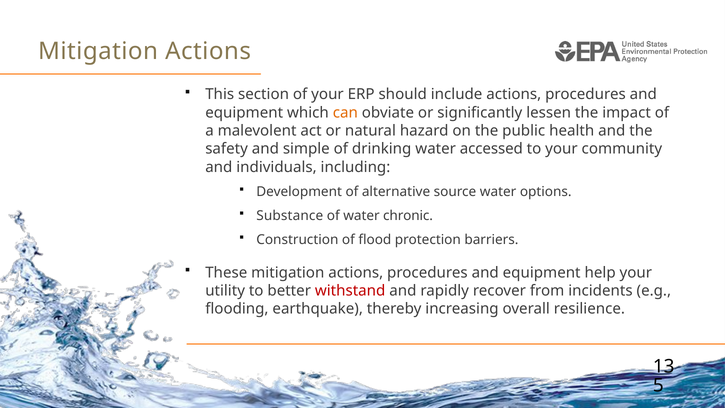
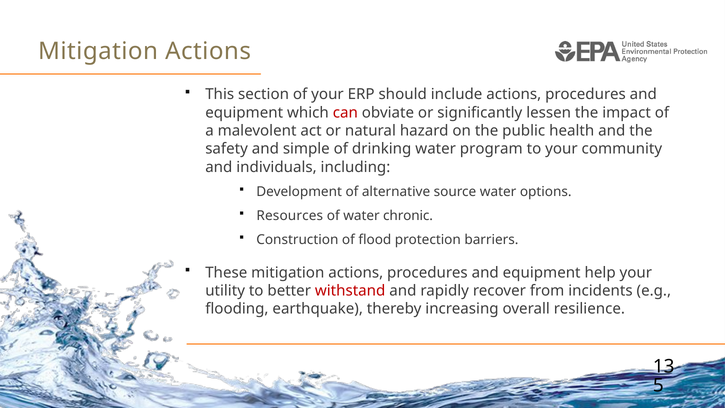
can colour: orange -> red (345, 113)
accessed: accessed -> program (491, 149)
Substance: Substance -> Resources (290, 216)
